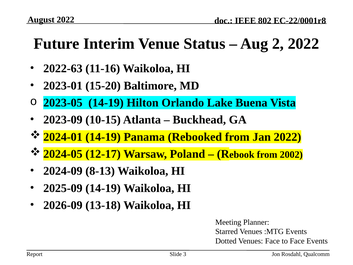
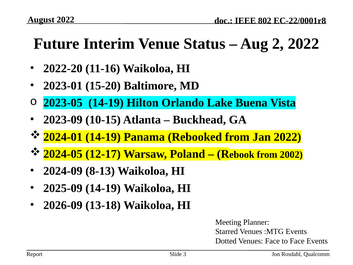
2022-63: 2022-63 -> 2022-20 (63, 68)
